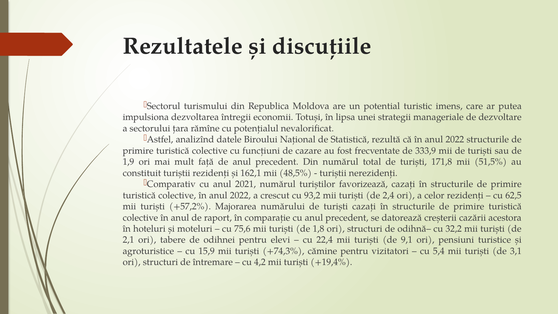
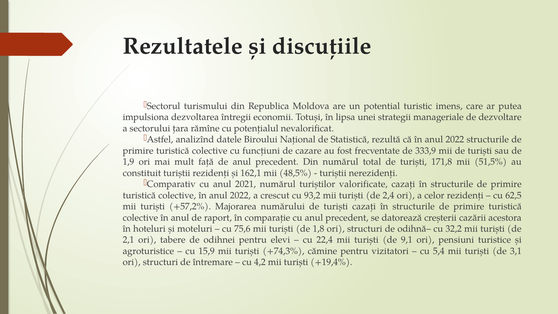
favorizează: favorizează -> valorificate (363, 184)
